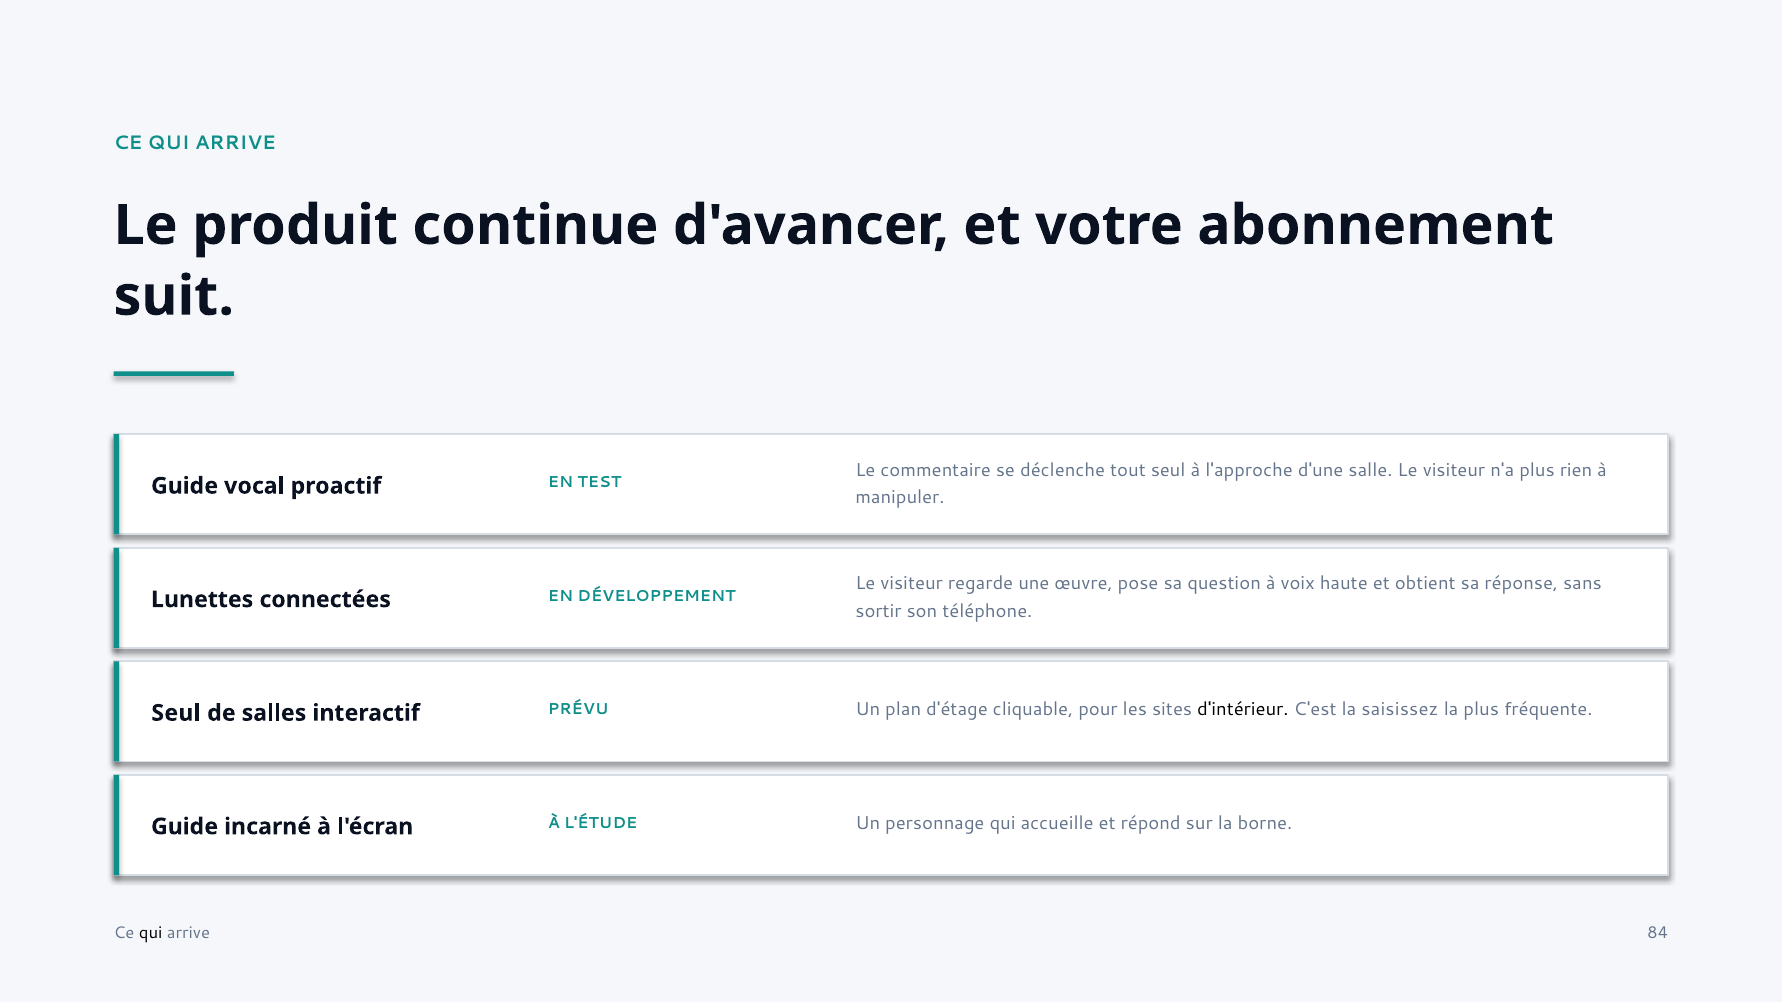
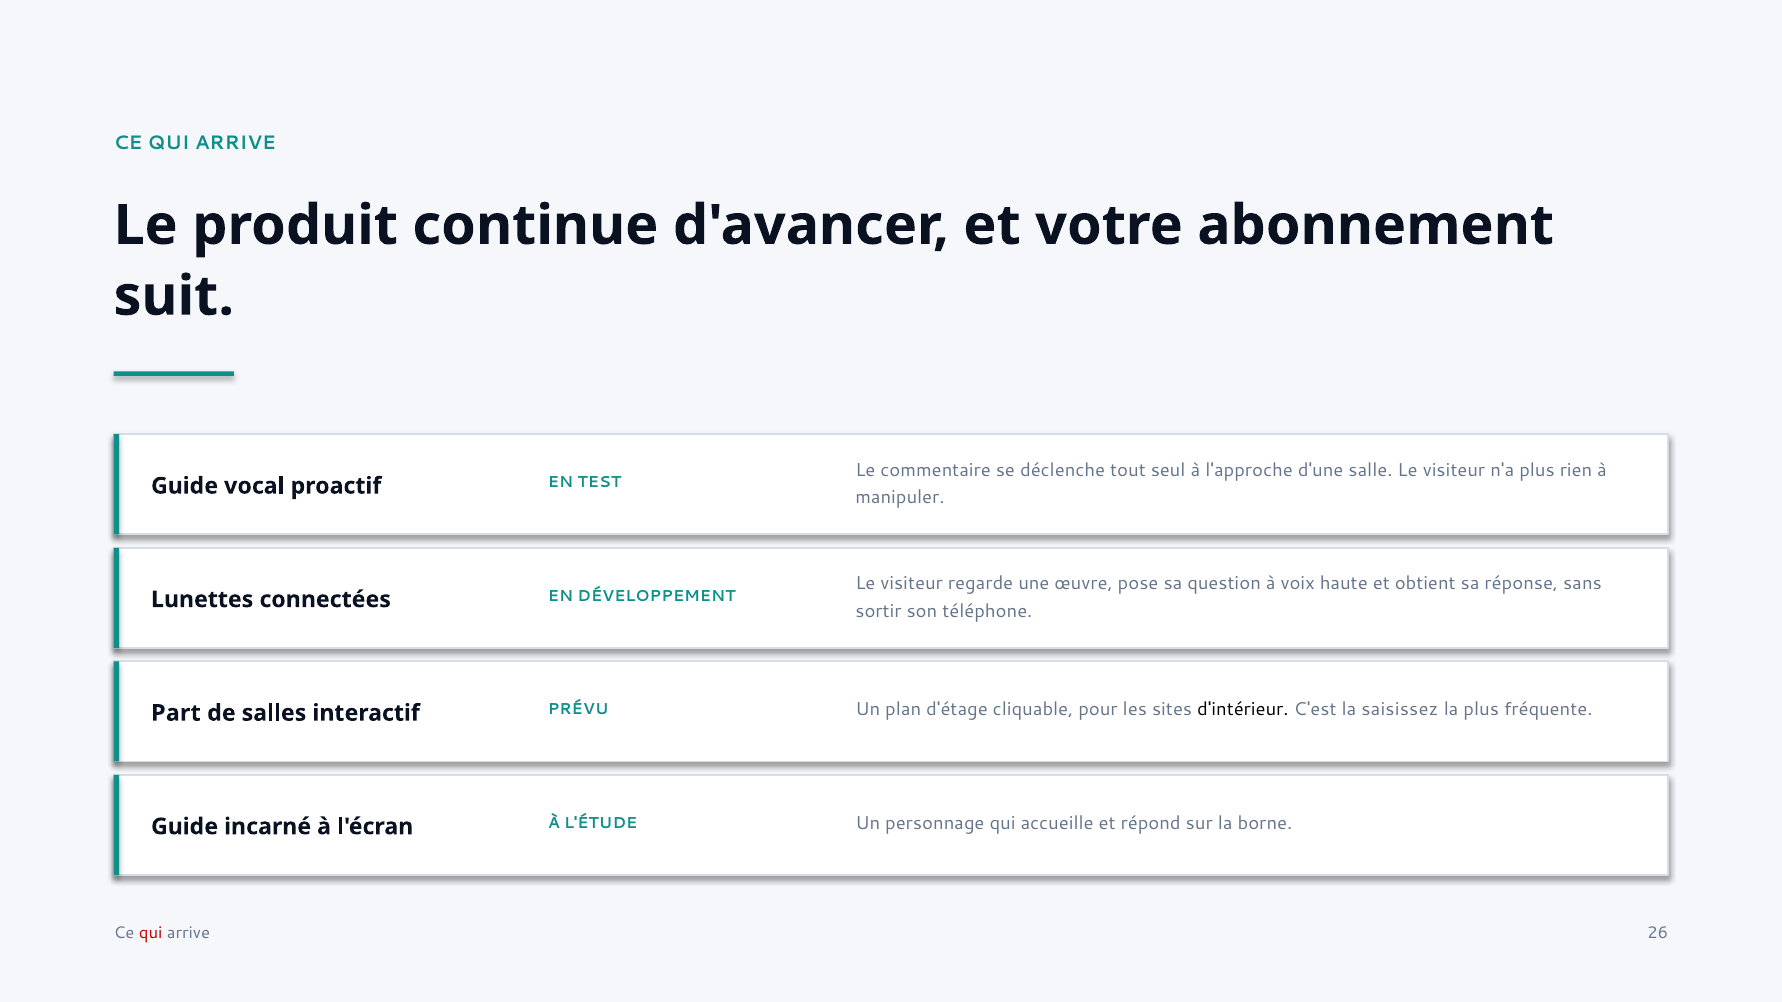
Seul: Seul -> Part (176, 713)
qui colour: black -> red (151, 934)
84: 84 -> 26 (1658, 934)
